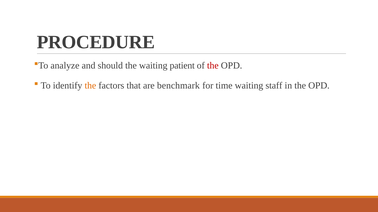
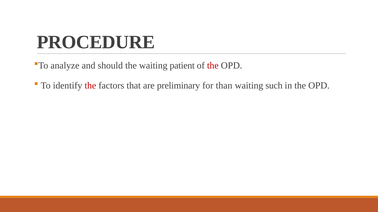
the colour: orange -> red (90, 86)
benchmark: benchmark -> preliminary (178, 86)
time: time -> than (224, 86)
staff: staff -> such (274, 86)
